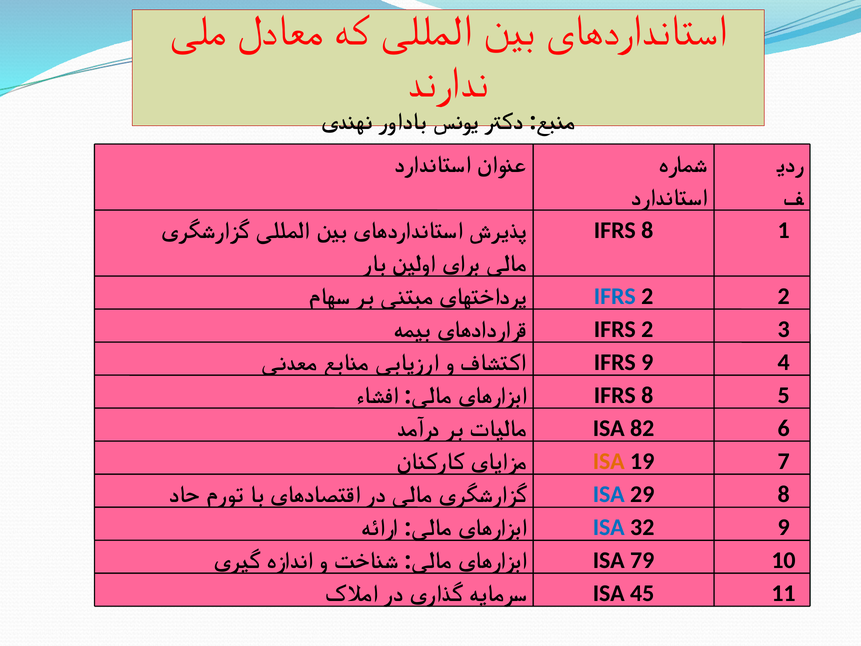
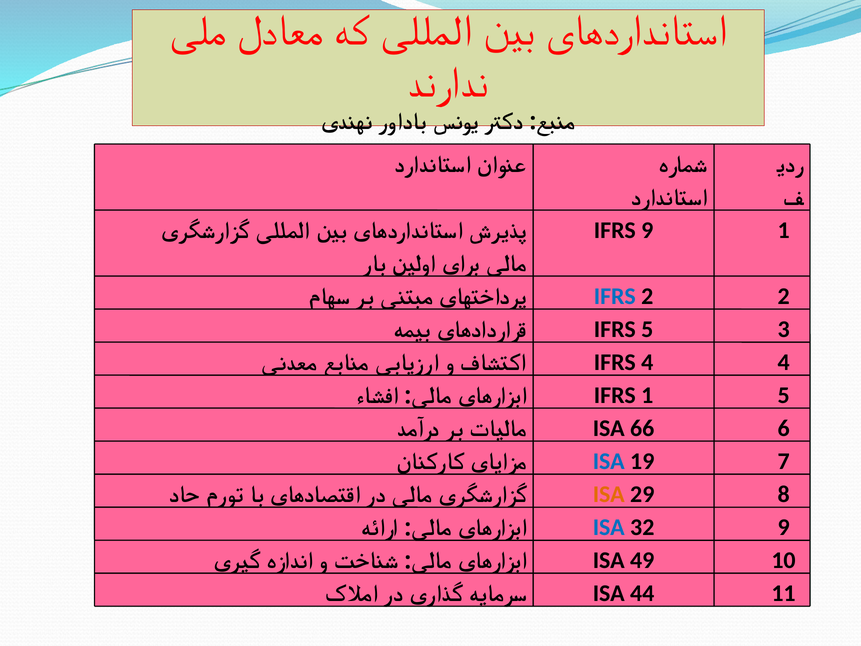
8: 8 -> 9 (647, 230)
2: 2 -> 5 (647, 329)
IFRS 9: 9 -> 4 (647, 362)
8: 8 -> 1 (647, 395)
82: 82 -> 66 (642, 428)
ISA colour: orange -> blue (609, 461)
ISA colour: blue -> orange (609, 494)
79: 79 -> 49 (642, 560)
45: 45 -> 44 (642, 593)
